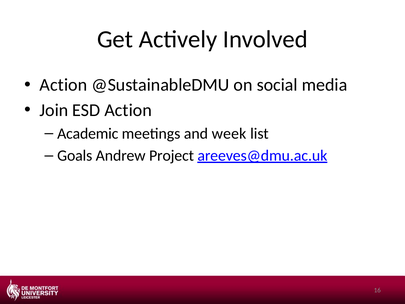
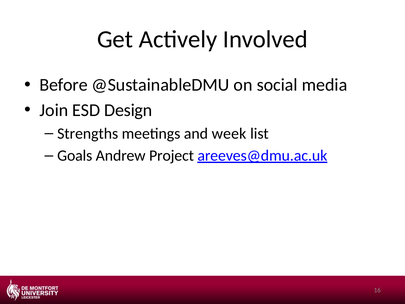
Action: Action -> Before (64, 85)
ESD Action: Action -> Design (128, 110)
Academic: Academic -> Strengths (88, 133)
